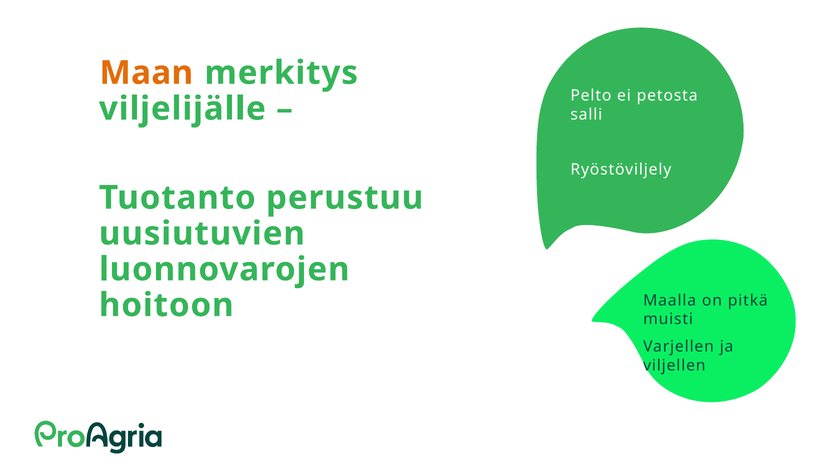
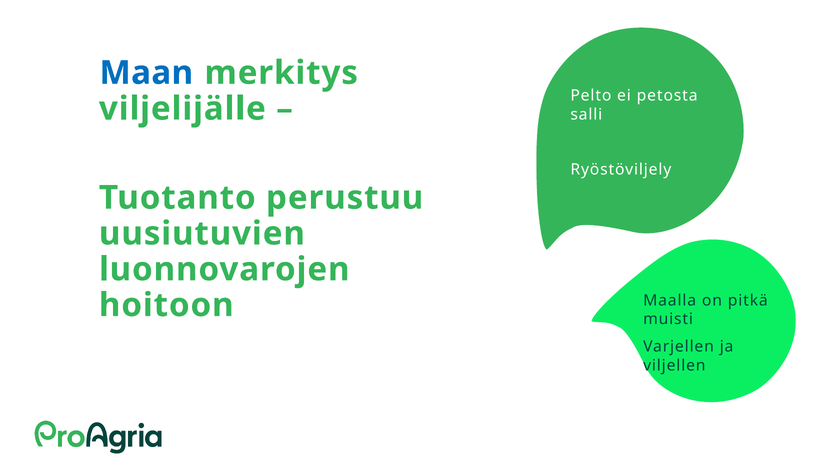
Maan colour: orange -> blue (146, 73)
